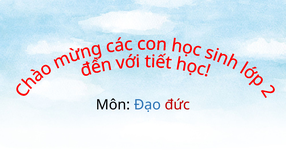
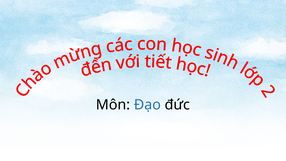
đức colour: red -> black (177, 105)
